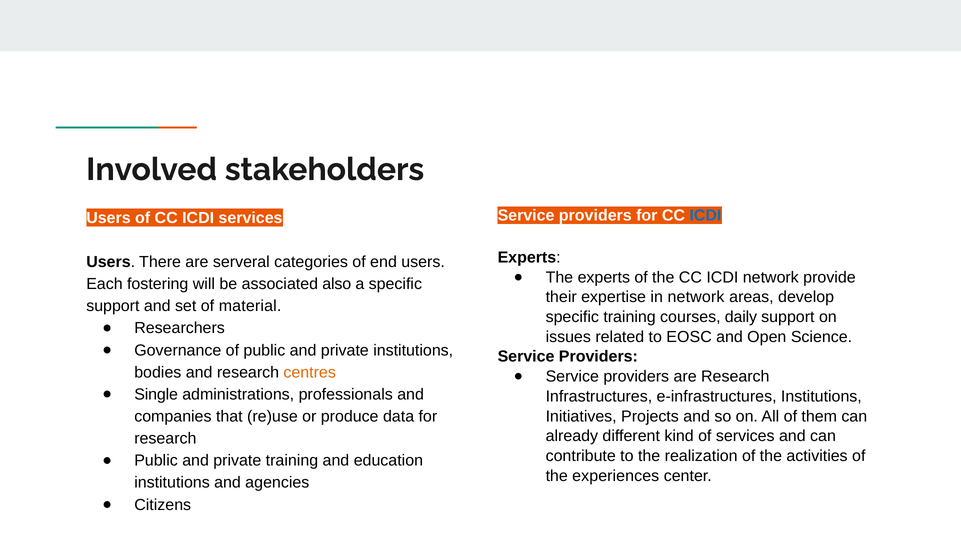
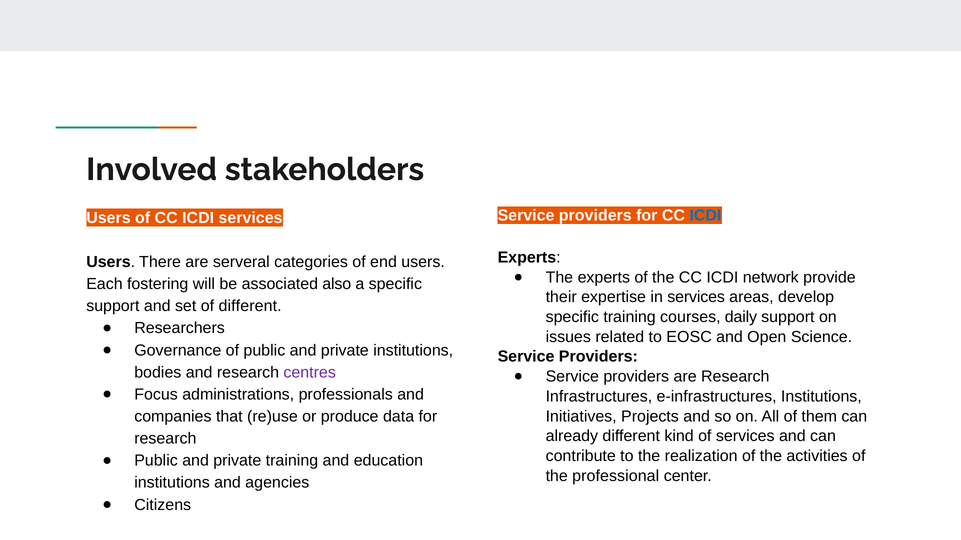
in network: network -> services (696, 298)
of material: material -> different (250, 306)
centres colour: orange -> purple (310, 373)
Single: Single -> Focus (156, 395)
experiences: experiences -> professional (616, 476)
